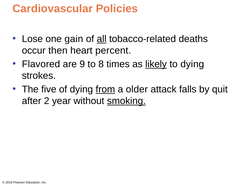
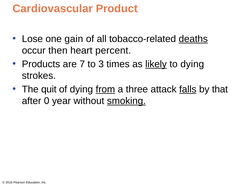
Policies: Policies -> Product (117, 9)
all underline: present -> none (102, 39)
deaths underline: none -> present (193, 39)
Flavored: Flavored -> Products (41, 64)
9: 9 -> 7 (82, 64)
8: 8 -> 3 (101, 64)
five: five -> quit (49, 90)
older: older -> three (137, 90)
falls underline: none -> present (188, 90)
quit: quit -> that (220, 90)
2: 2 -> 0 (47, 101)
